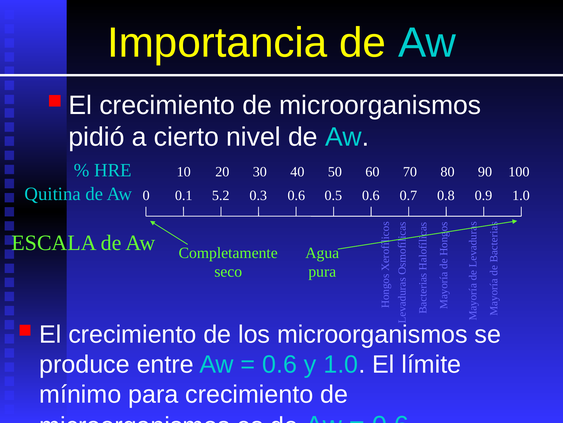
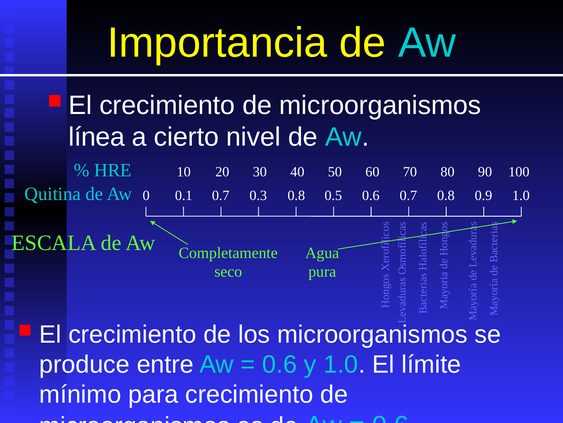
pidió: pidió -> línea (97, 137)
0.1 5.2: 5.2 -> 0.7 (221, 195)
0.3 0.6: 0.6 -> 0.8 (296, 195)
